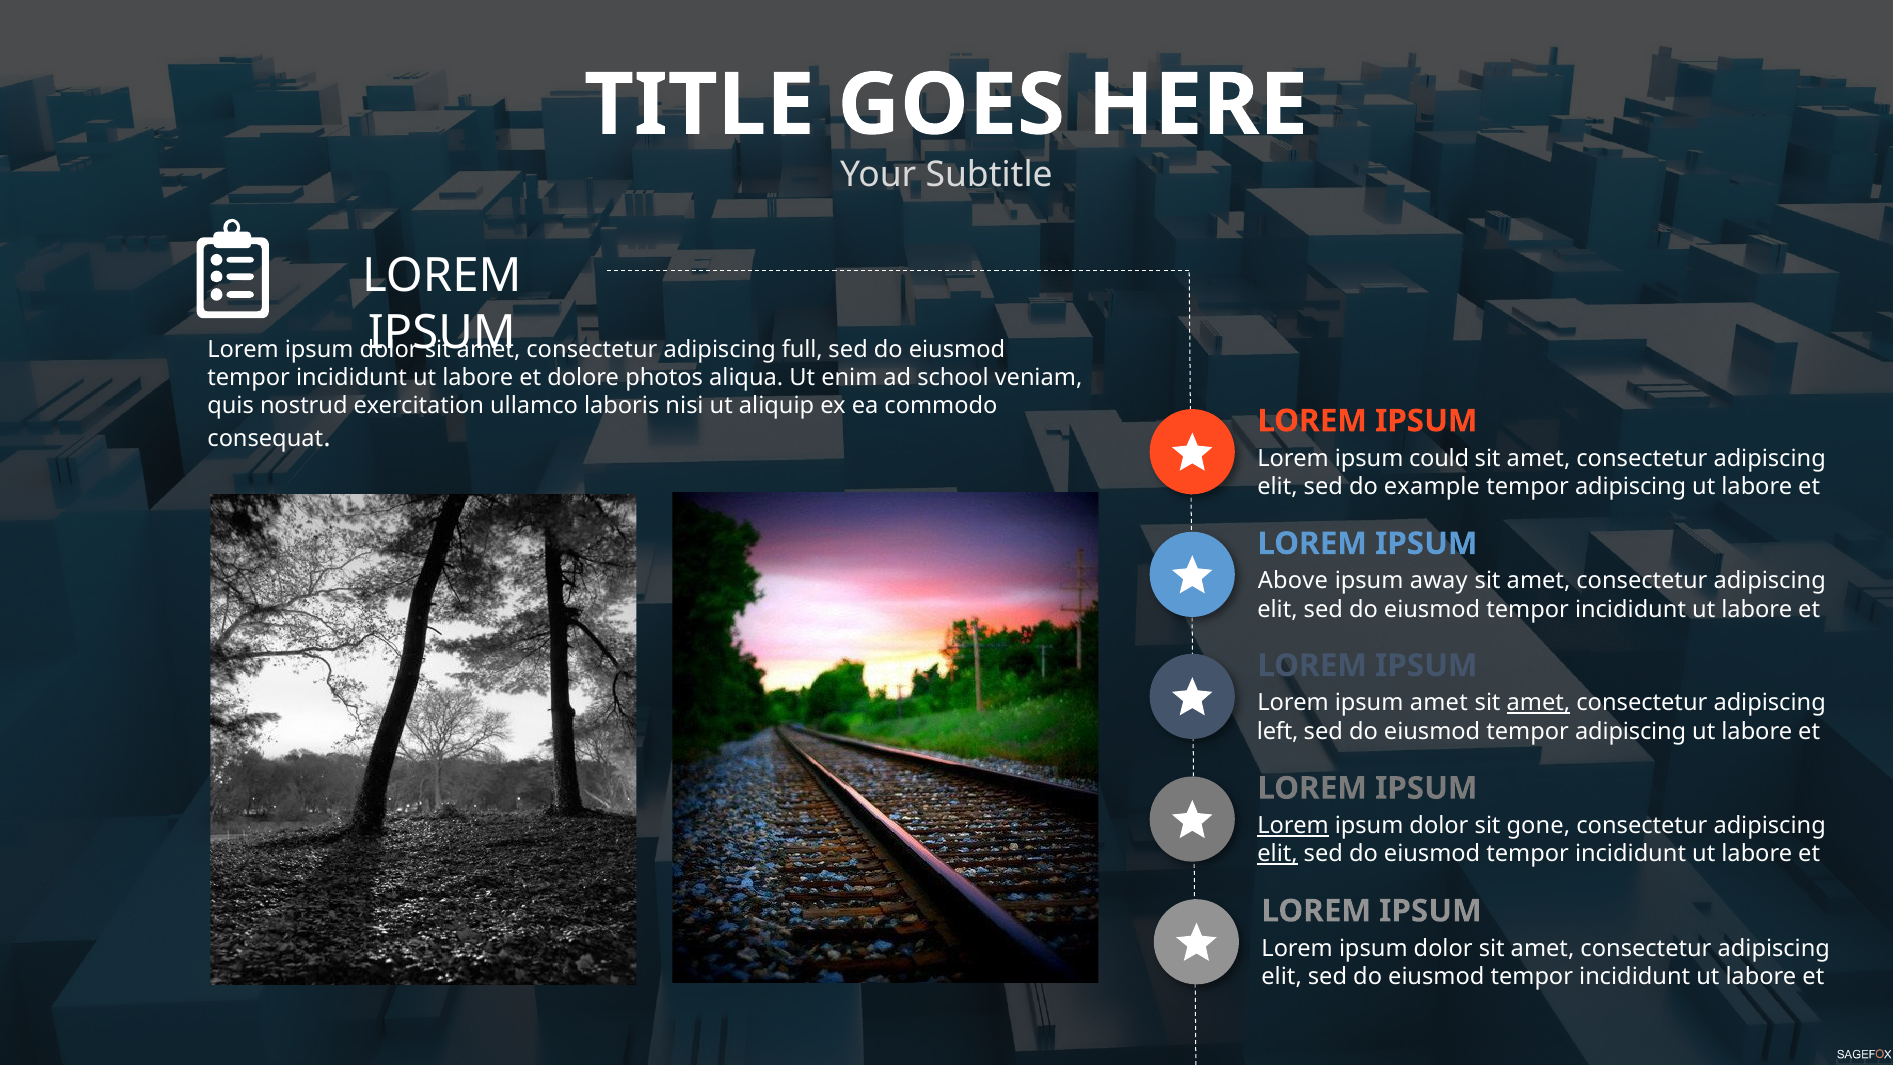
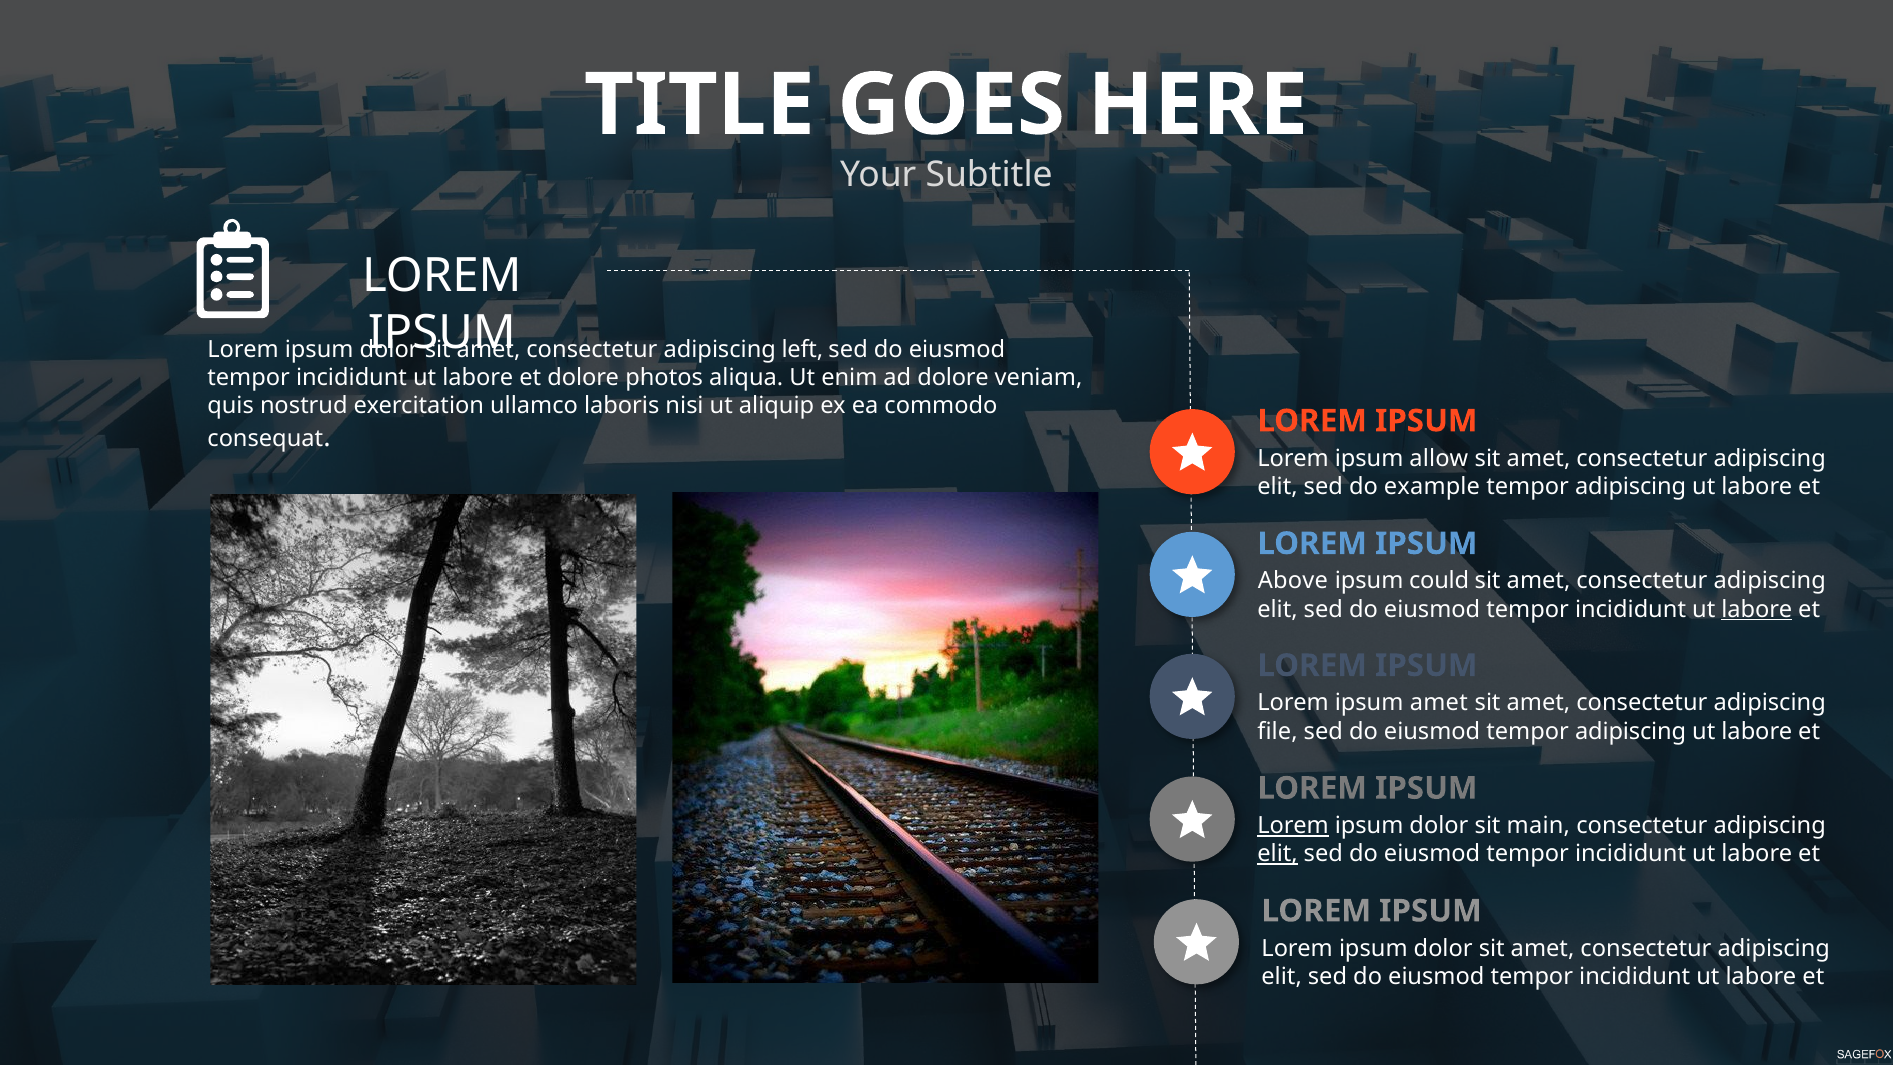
full: full -> left (802, 349)
ad school: school -> dolore (953, 378)
could: could -> allow (1439, 458)
away: away -> could (1439, 581)
labore underline: none -> present (1757, 609)
amet underline: present -> none (1538, 703)
left: left -> file (1278, 731)
gone: gone -> main (1538, 825)
